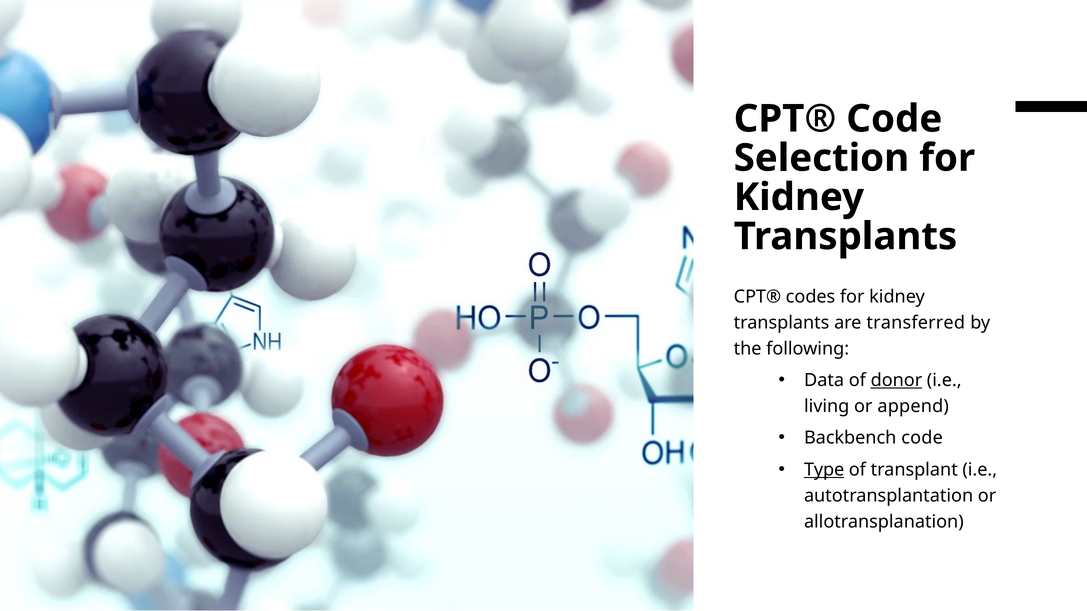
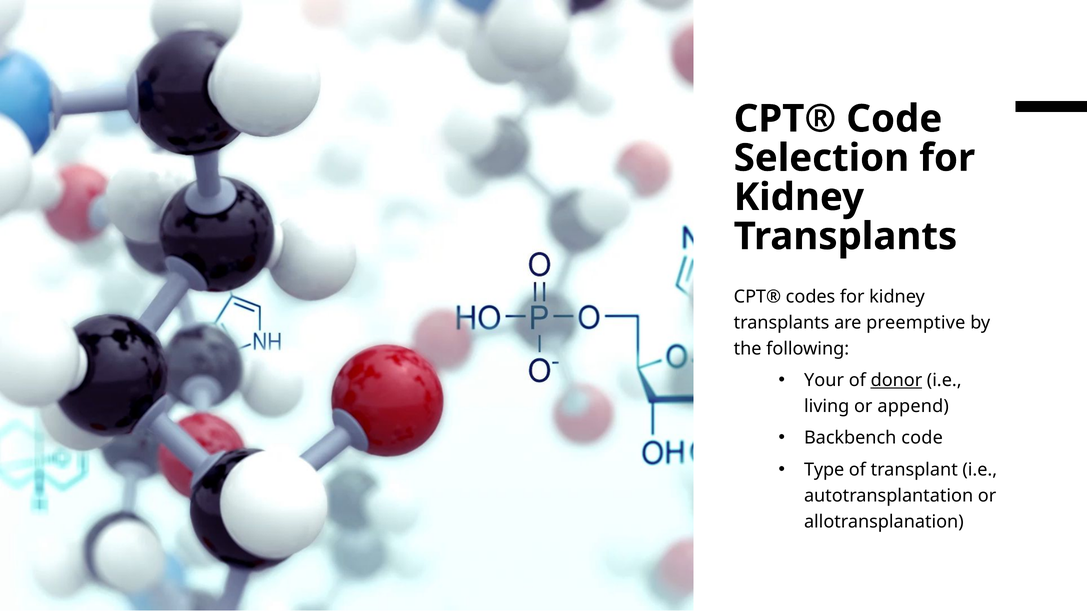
transferred: transferred -> preemptive (916, 323)
Data: Data -> Your (824, 381)
Type underline: present -> none (824, 470)
